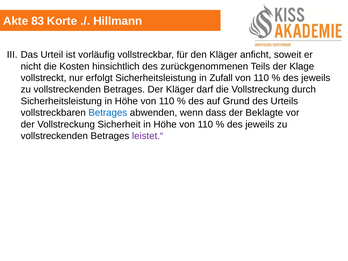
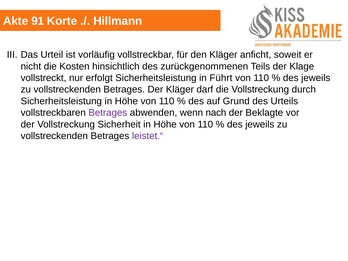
83: 83 -> 91 (38, 21)
Zufall: Zufall -> Führt (221, 78)
Betrages colour: blue -> purple (108, 113)
dass: dass -> nach (216, 113)
